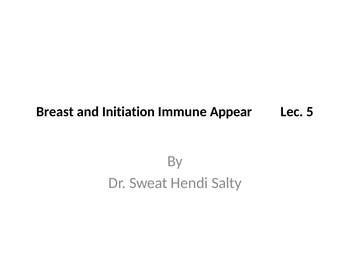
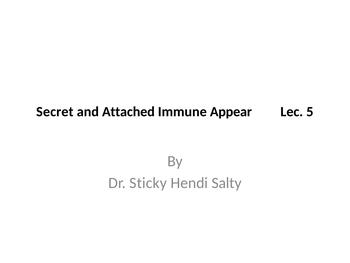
Breast: Breast -> Secret (55, 112)
Initiation: Initiation -> Attached (128, 112)
Sweat: Sweat -> Sticky (148, 183)
